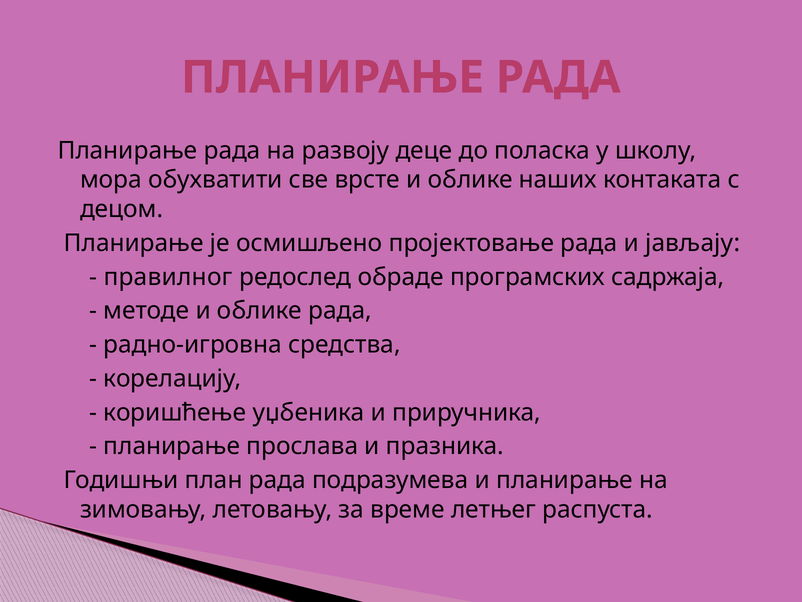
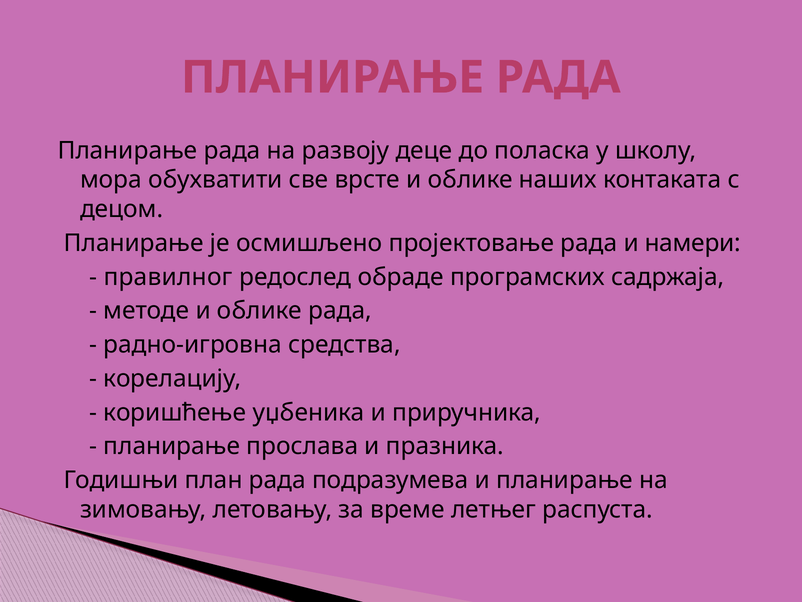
јављају: јављају -> намери (693, 243)
